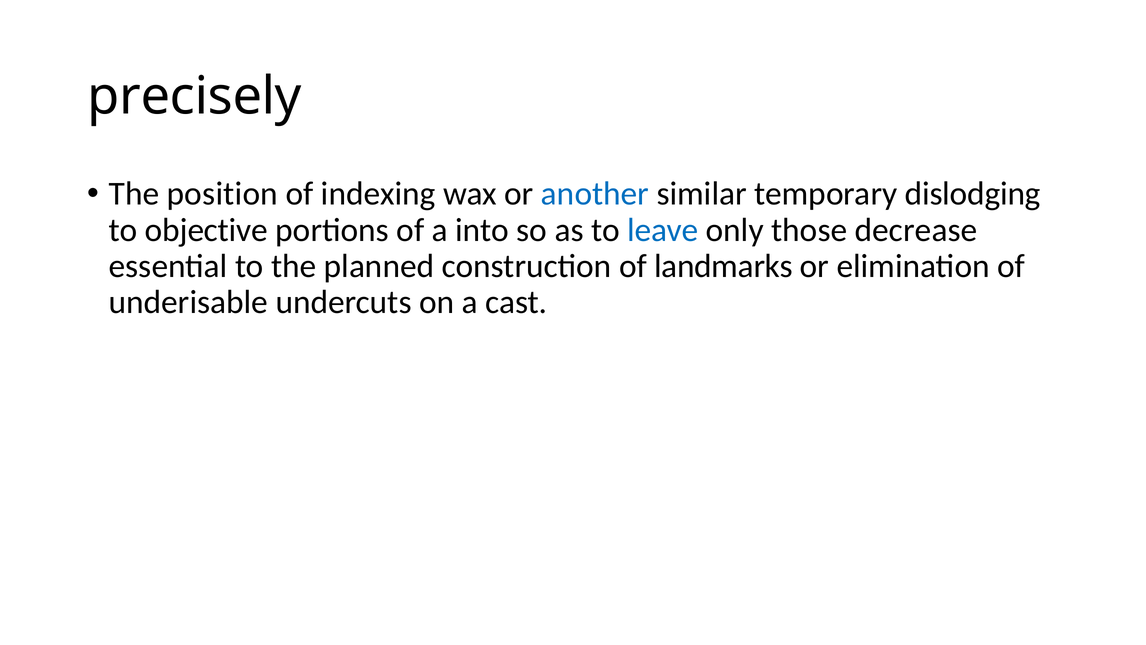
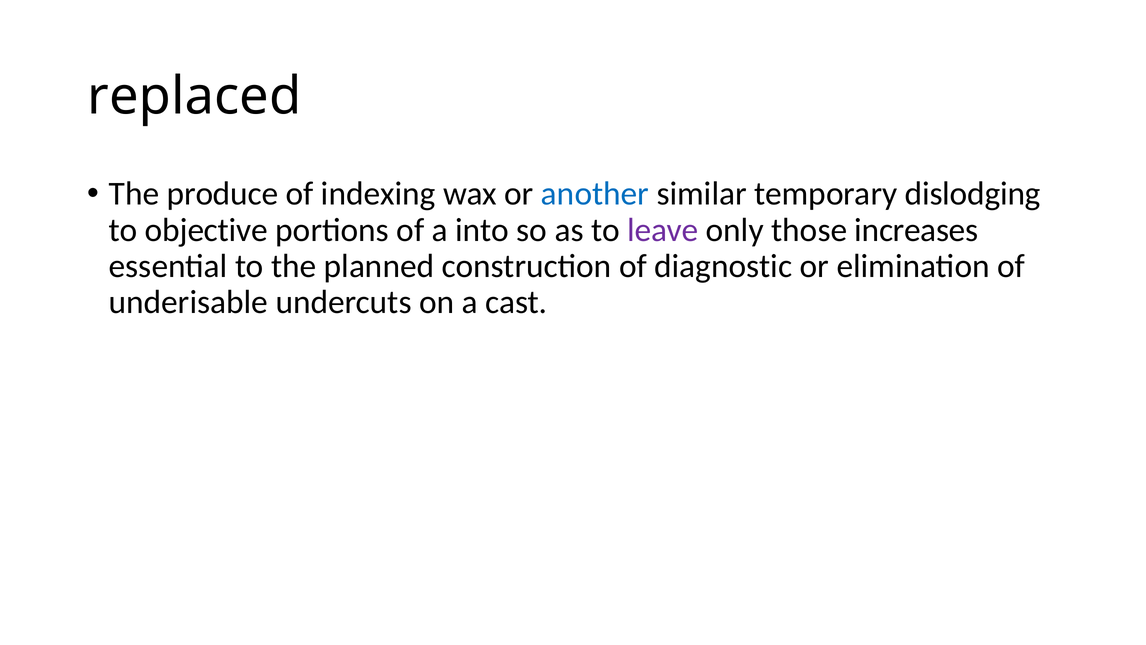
precisely: precisely -> replaced (194, 96)
position: position -> produce (223, 194)
leave colour: blue -> purple (663, 230)
decrease: decrease -> increases (916, 230)
landmarks: landmarks -> diagnostic (723, 266)
